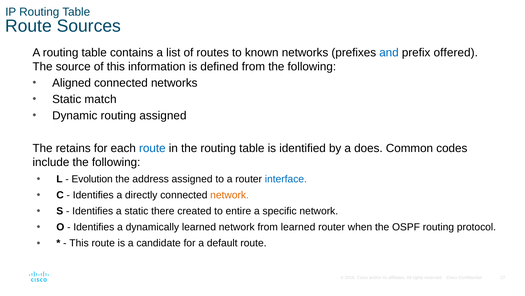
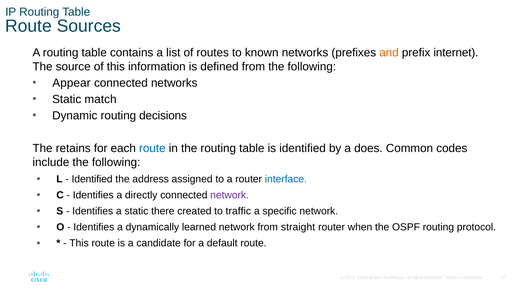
and colour: blue -> orange (389, 52)
offered: offered -> internet (456, 52)
Aligned: Aligned -> Appear (71, 83)
routing assigned: assigned -> decisions (163, 115)
Evolution: Evolution -> Identified (92, 179)
network colour: orange -> purple (230, 195)
entire: entire -> traffic (238, 211)
from learned: learned -> straight (298, 227)
